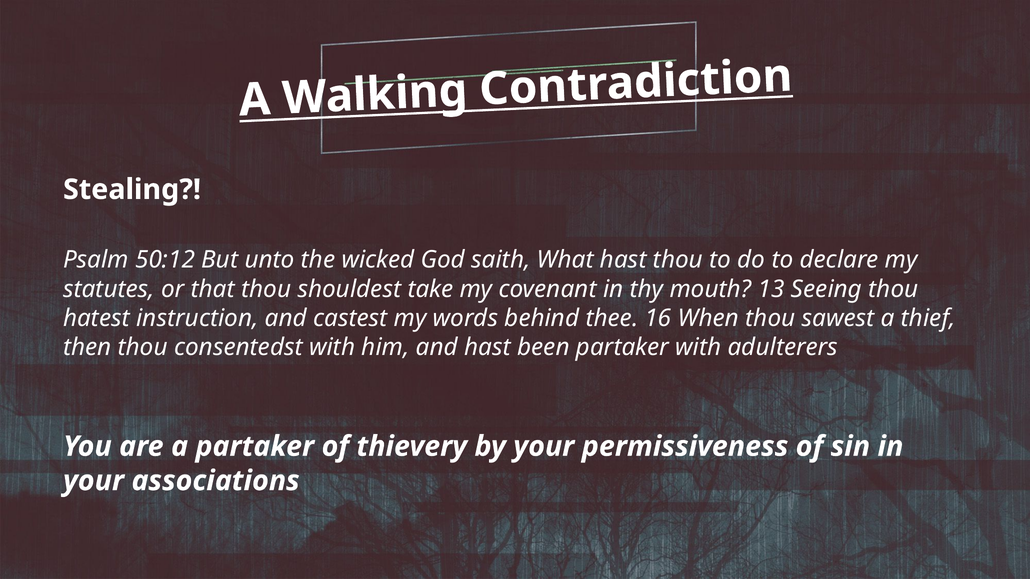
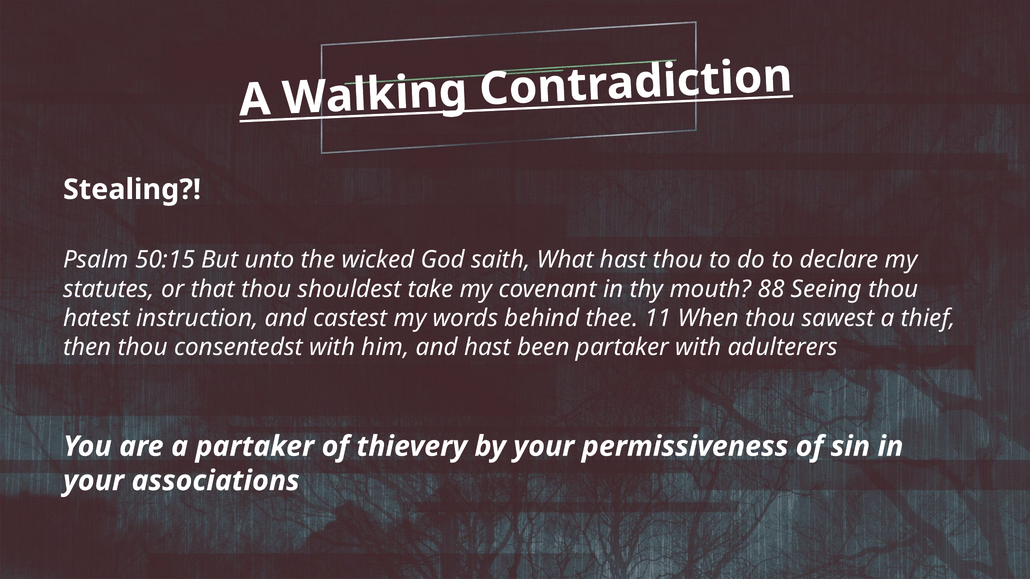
50:12: 50:12 -> 50:15 (165, 260)
13: 13 -> 88 (771, 289)
16: 16 -> 11 (658, 318)
